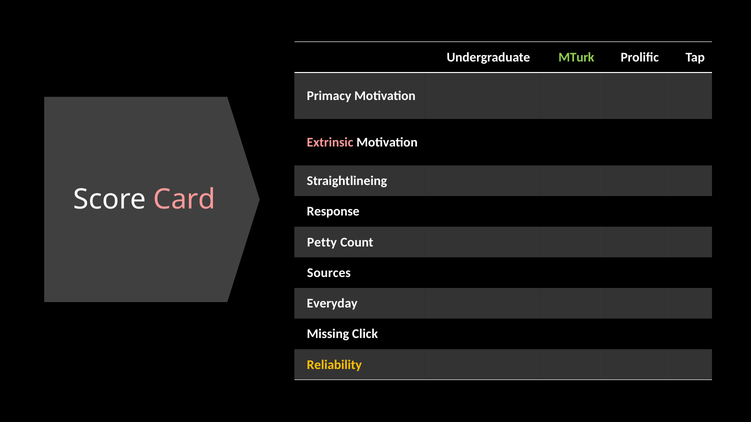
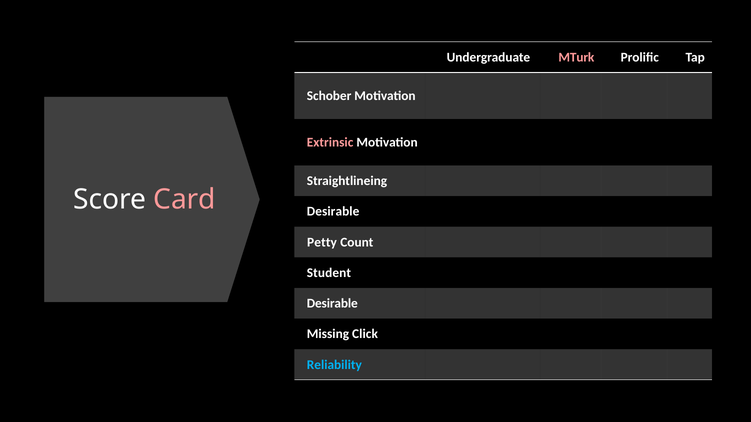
MTurk colour: light green -> pink (576, 57)
Primacy: Primacy -> Schober (329, 96)
Response: Response -> Desirable (333, 212)
Sources: Sources -> Student (329, 273)
Everyday: Everyday -> Desirable (332, 304)
Reliability colour: yellow -> light blue (334, 365)
